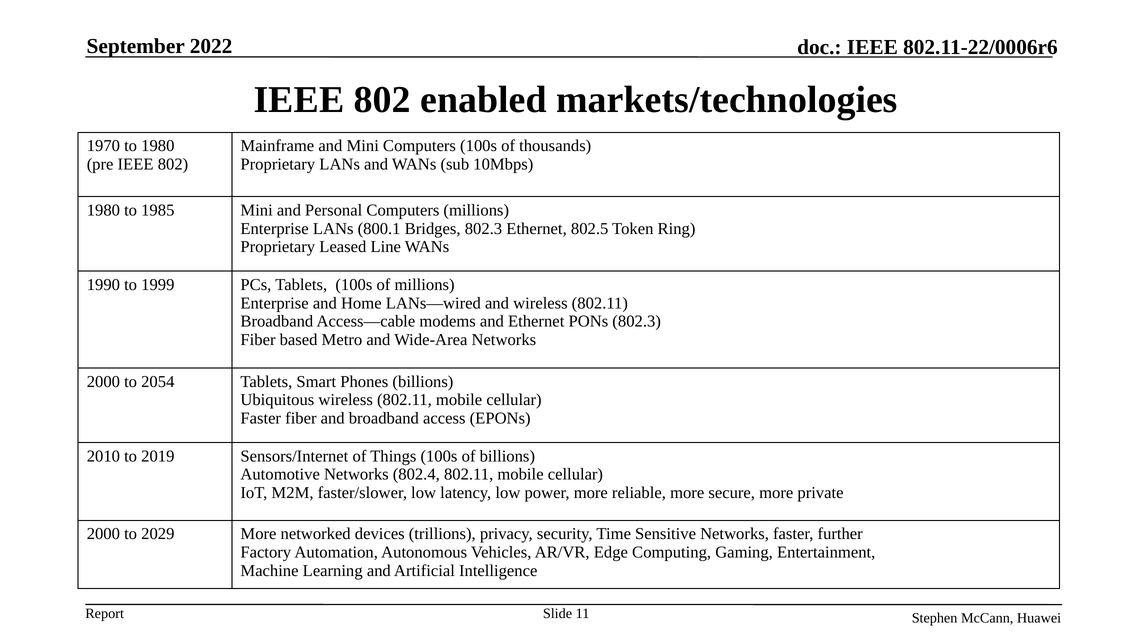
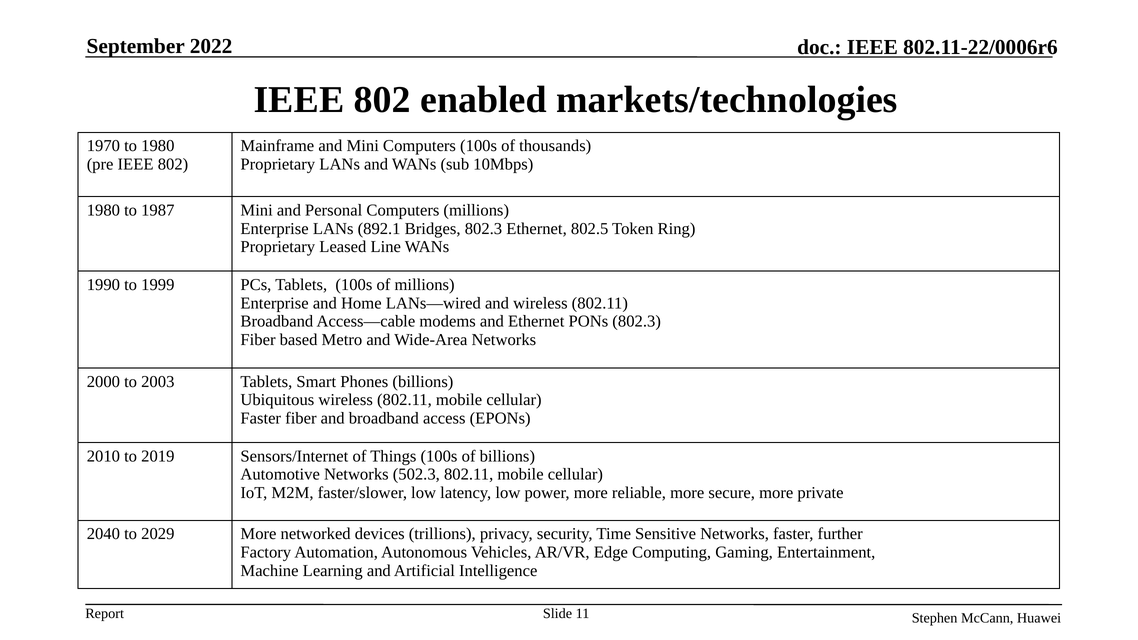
1985: 1985 -> 1987 (158, 210)
800.1: 800.1 -> 892.1 (379, 229)
2054: 2054 -> 2003 (158, 382)
802.4: 802.4 -> 502.3 (416, 475)
2000: 2000 -> 2040 (103, 534)
